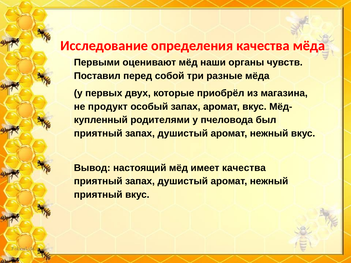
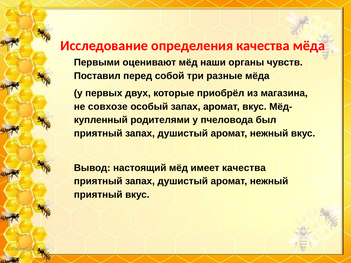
продукт: продукт -> совхозе (108, 107)
